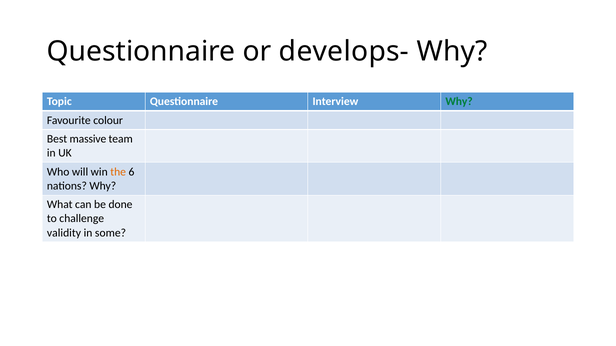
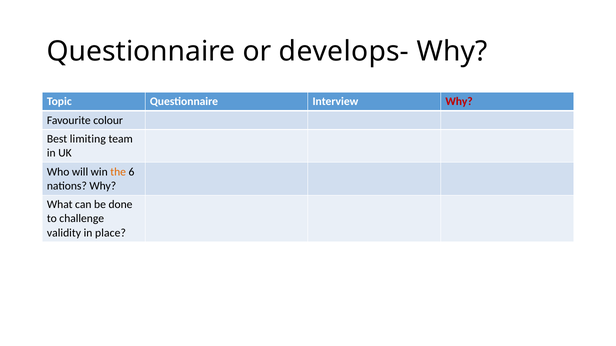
Why colour: green -> red (459, 102)
massive: massive -> limiting (88, 139)
some: some -> place (110, 233)
